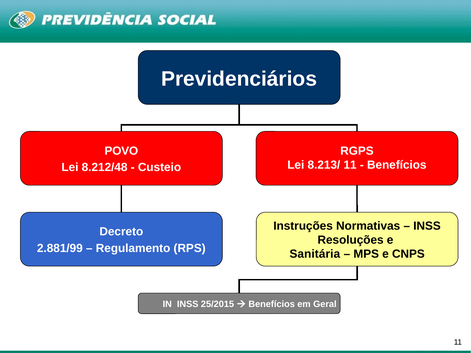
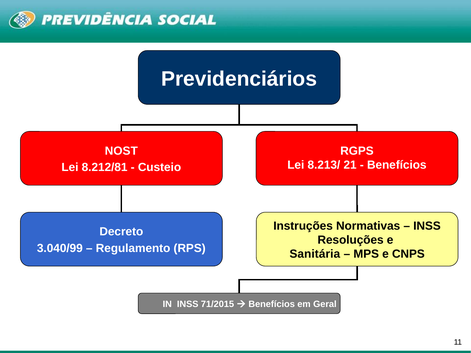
POVO: POVO -> NOST (121, 151)
8.213/ 11: 11 -> 21 (350, 165)
8.212/48: 8.212/48 -> 8.212/81 (105, 167)
2.881/99: 2.881/99 -> 3.040/99 (60, 248)
25/2015: 25/2015 -> 71/2015 (217, 304)
